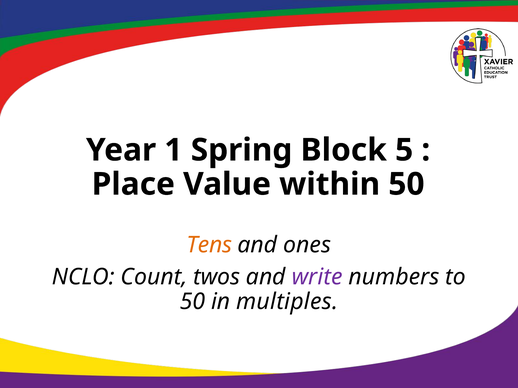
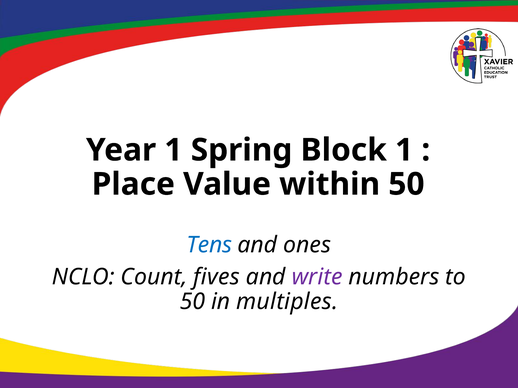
Block 5: 5 -> 1 (404, 150)
Tens colour: orange -> blue (209, 245)
twos: twos -> fives (217, 277)
